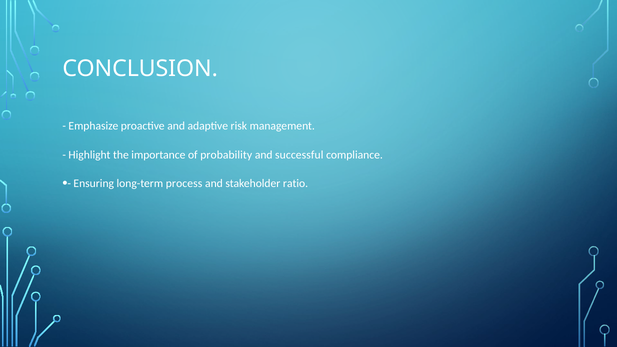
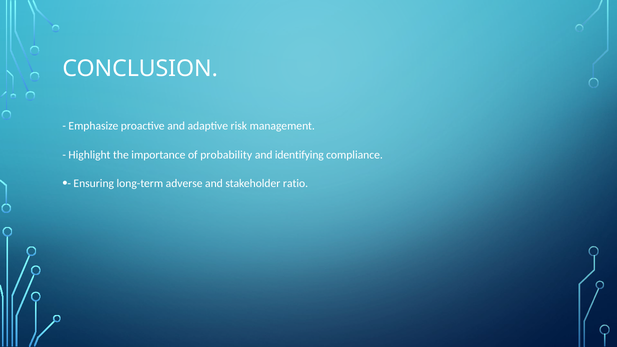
successful: successful -> identifying (299, 155)
process: process -> adverse (184, 184)
